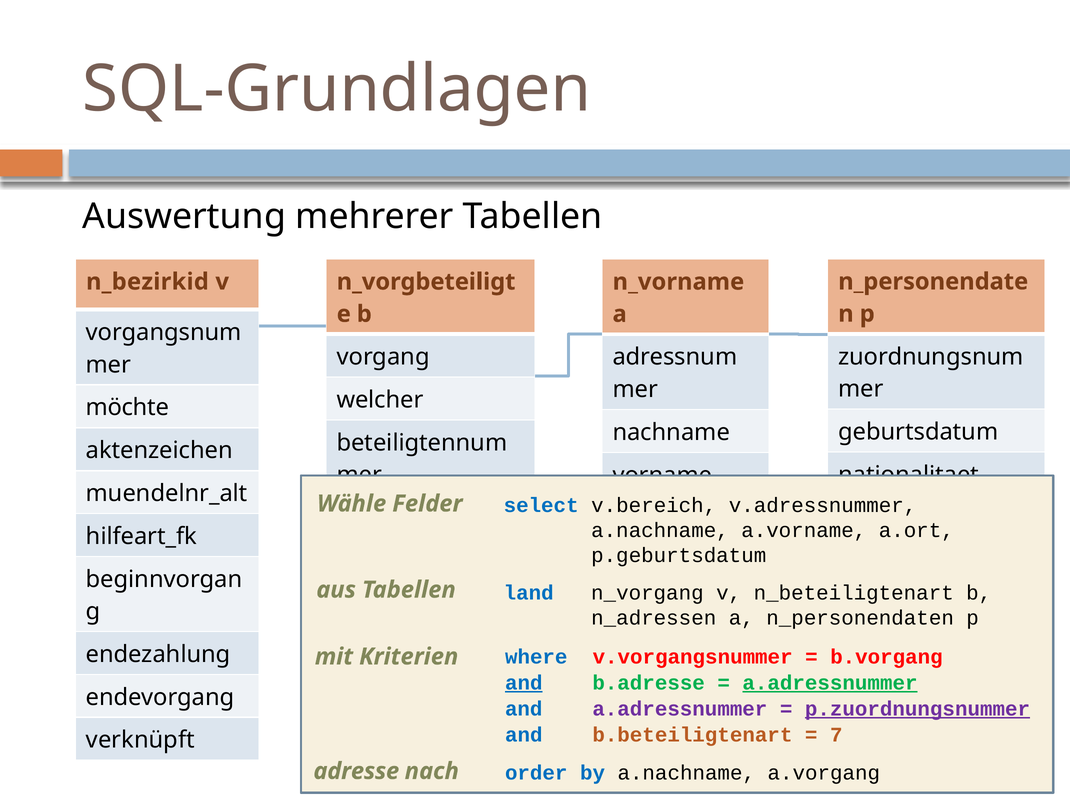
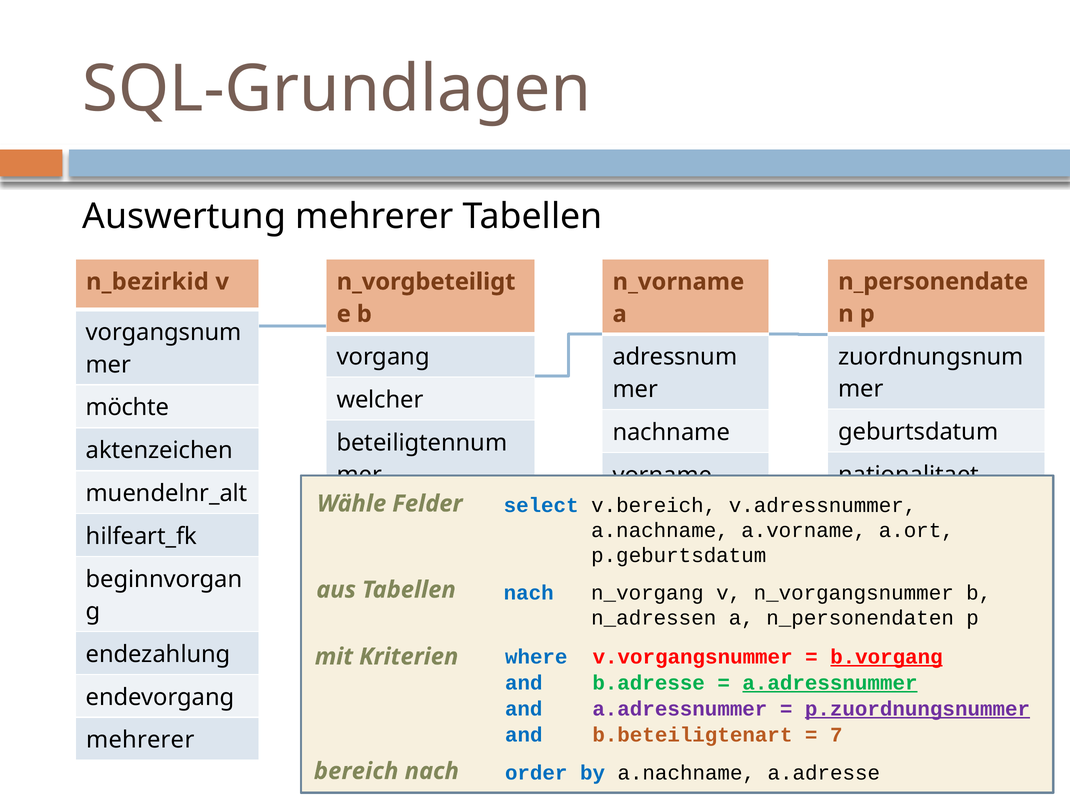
land: land -> nach (529, 593)
n_beteiligtenart: n_beteiligtenart -> n_vorgangsnummer (854, 593)
b.vorgang underline: none -> present (886, 657)
and underline: present -> none (524, 683)
verknüpft: verknüpft -> mehrerer (140, 741)
a.vorgang: a.vorgang -> a.adresse (824, 774)
adresse: adresse -> bereich (356, 772)
